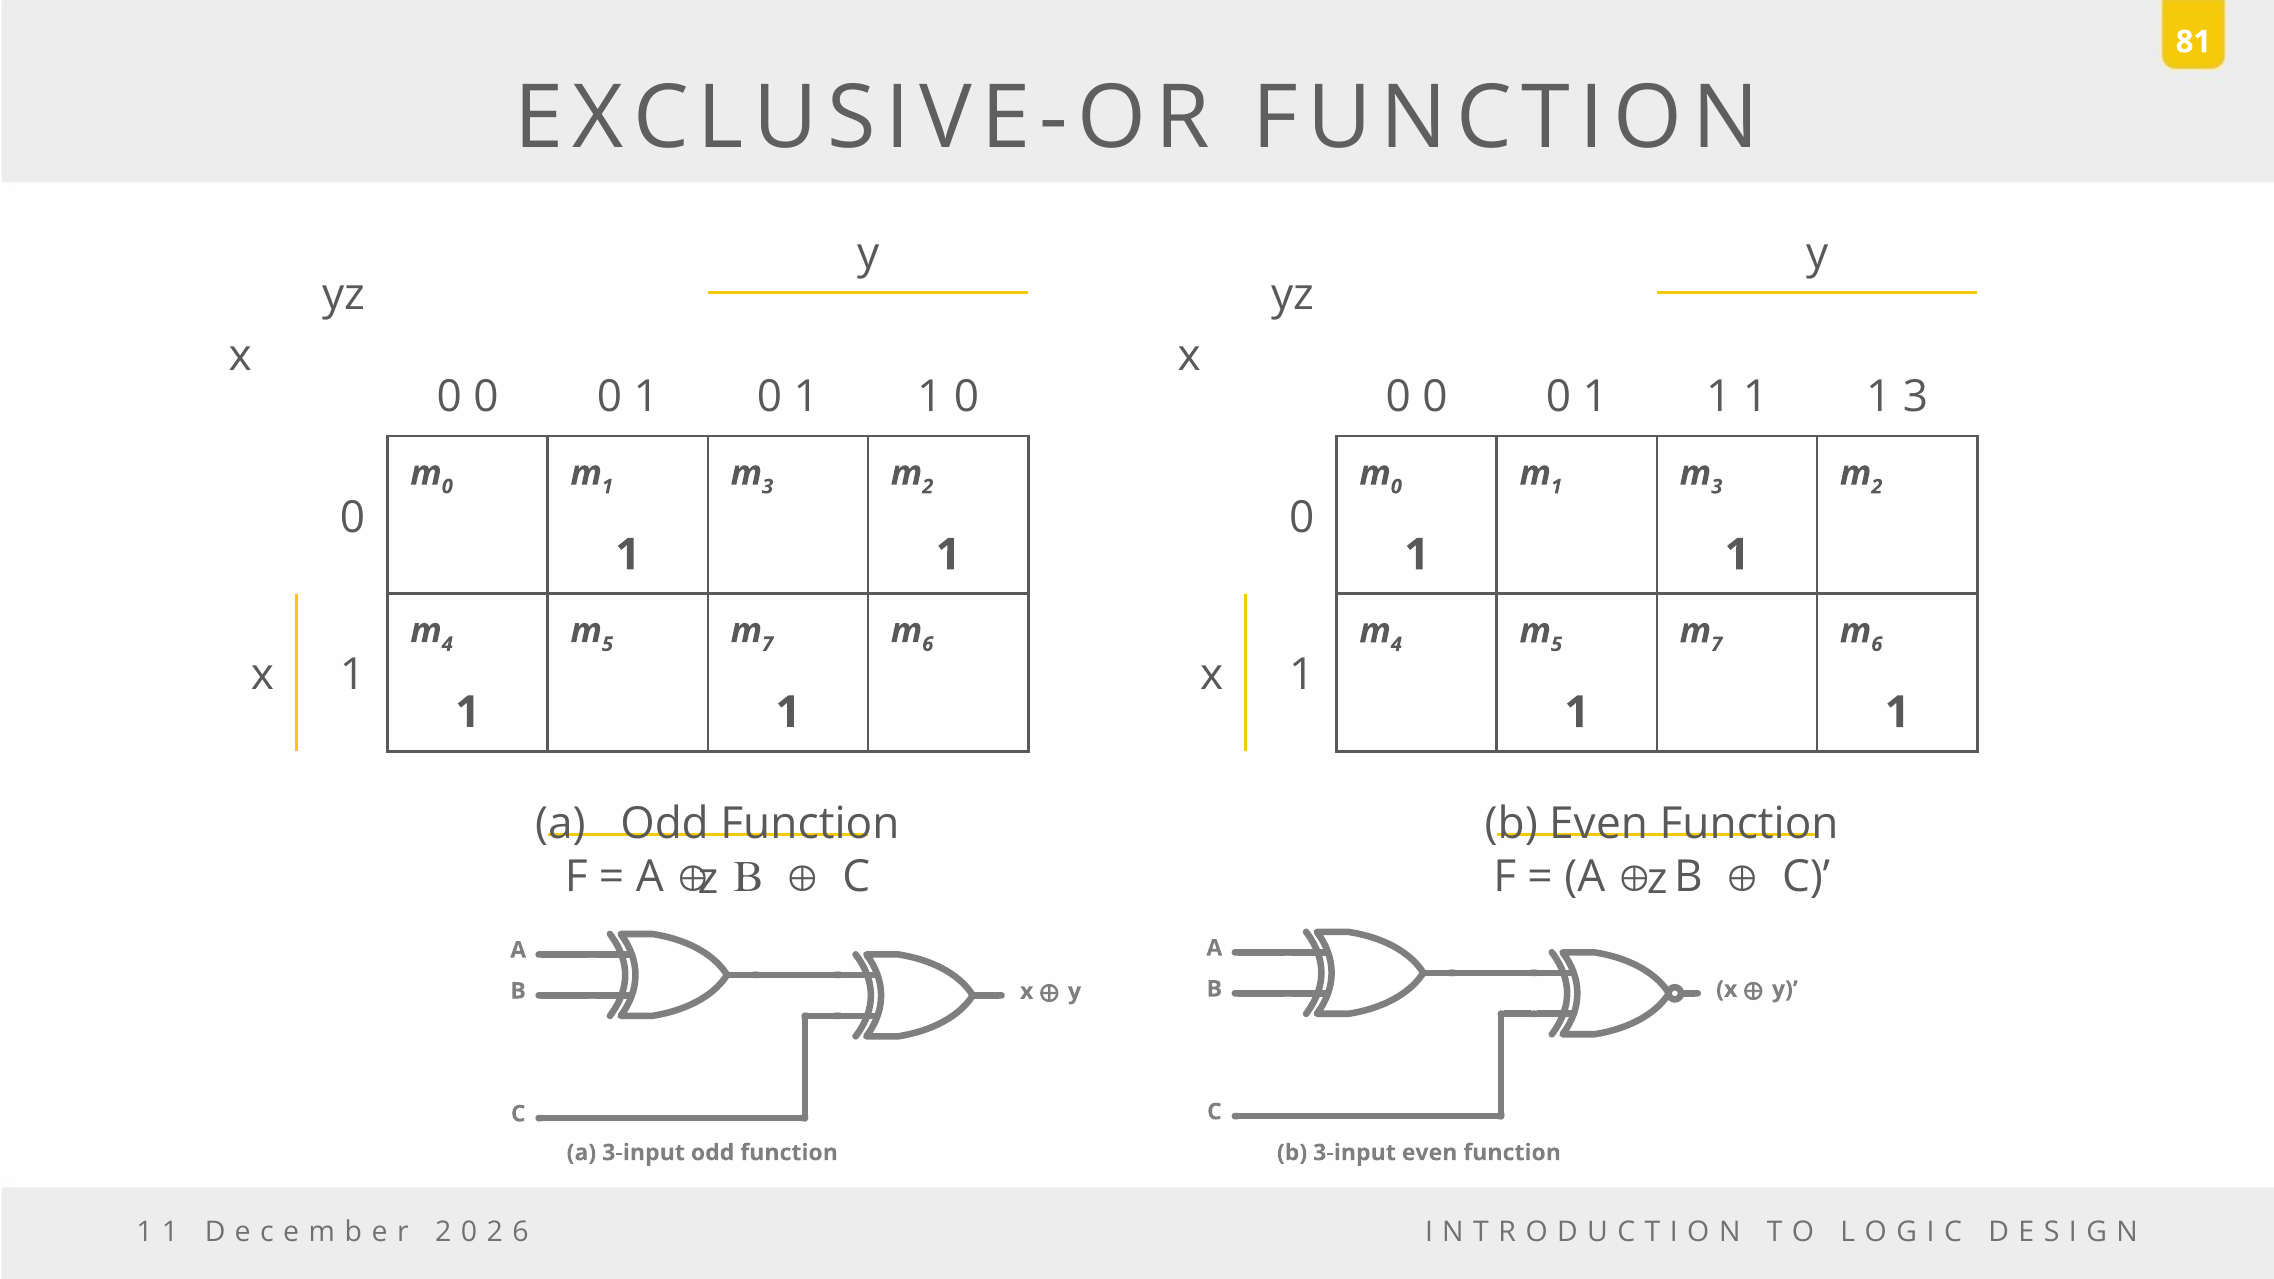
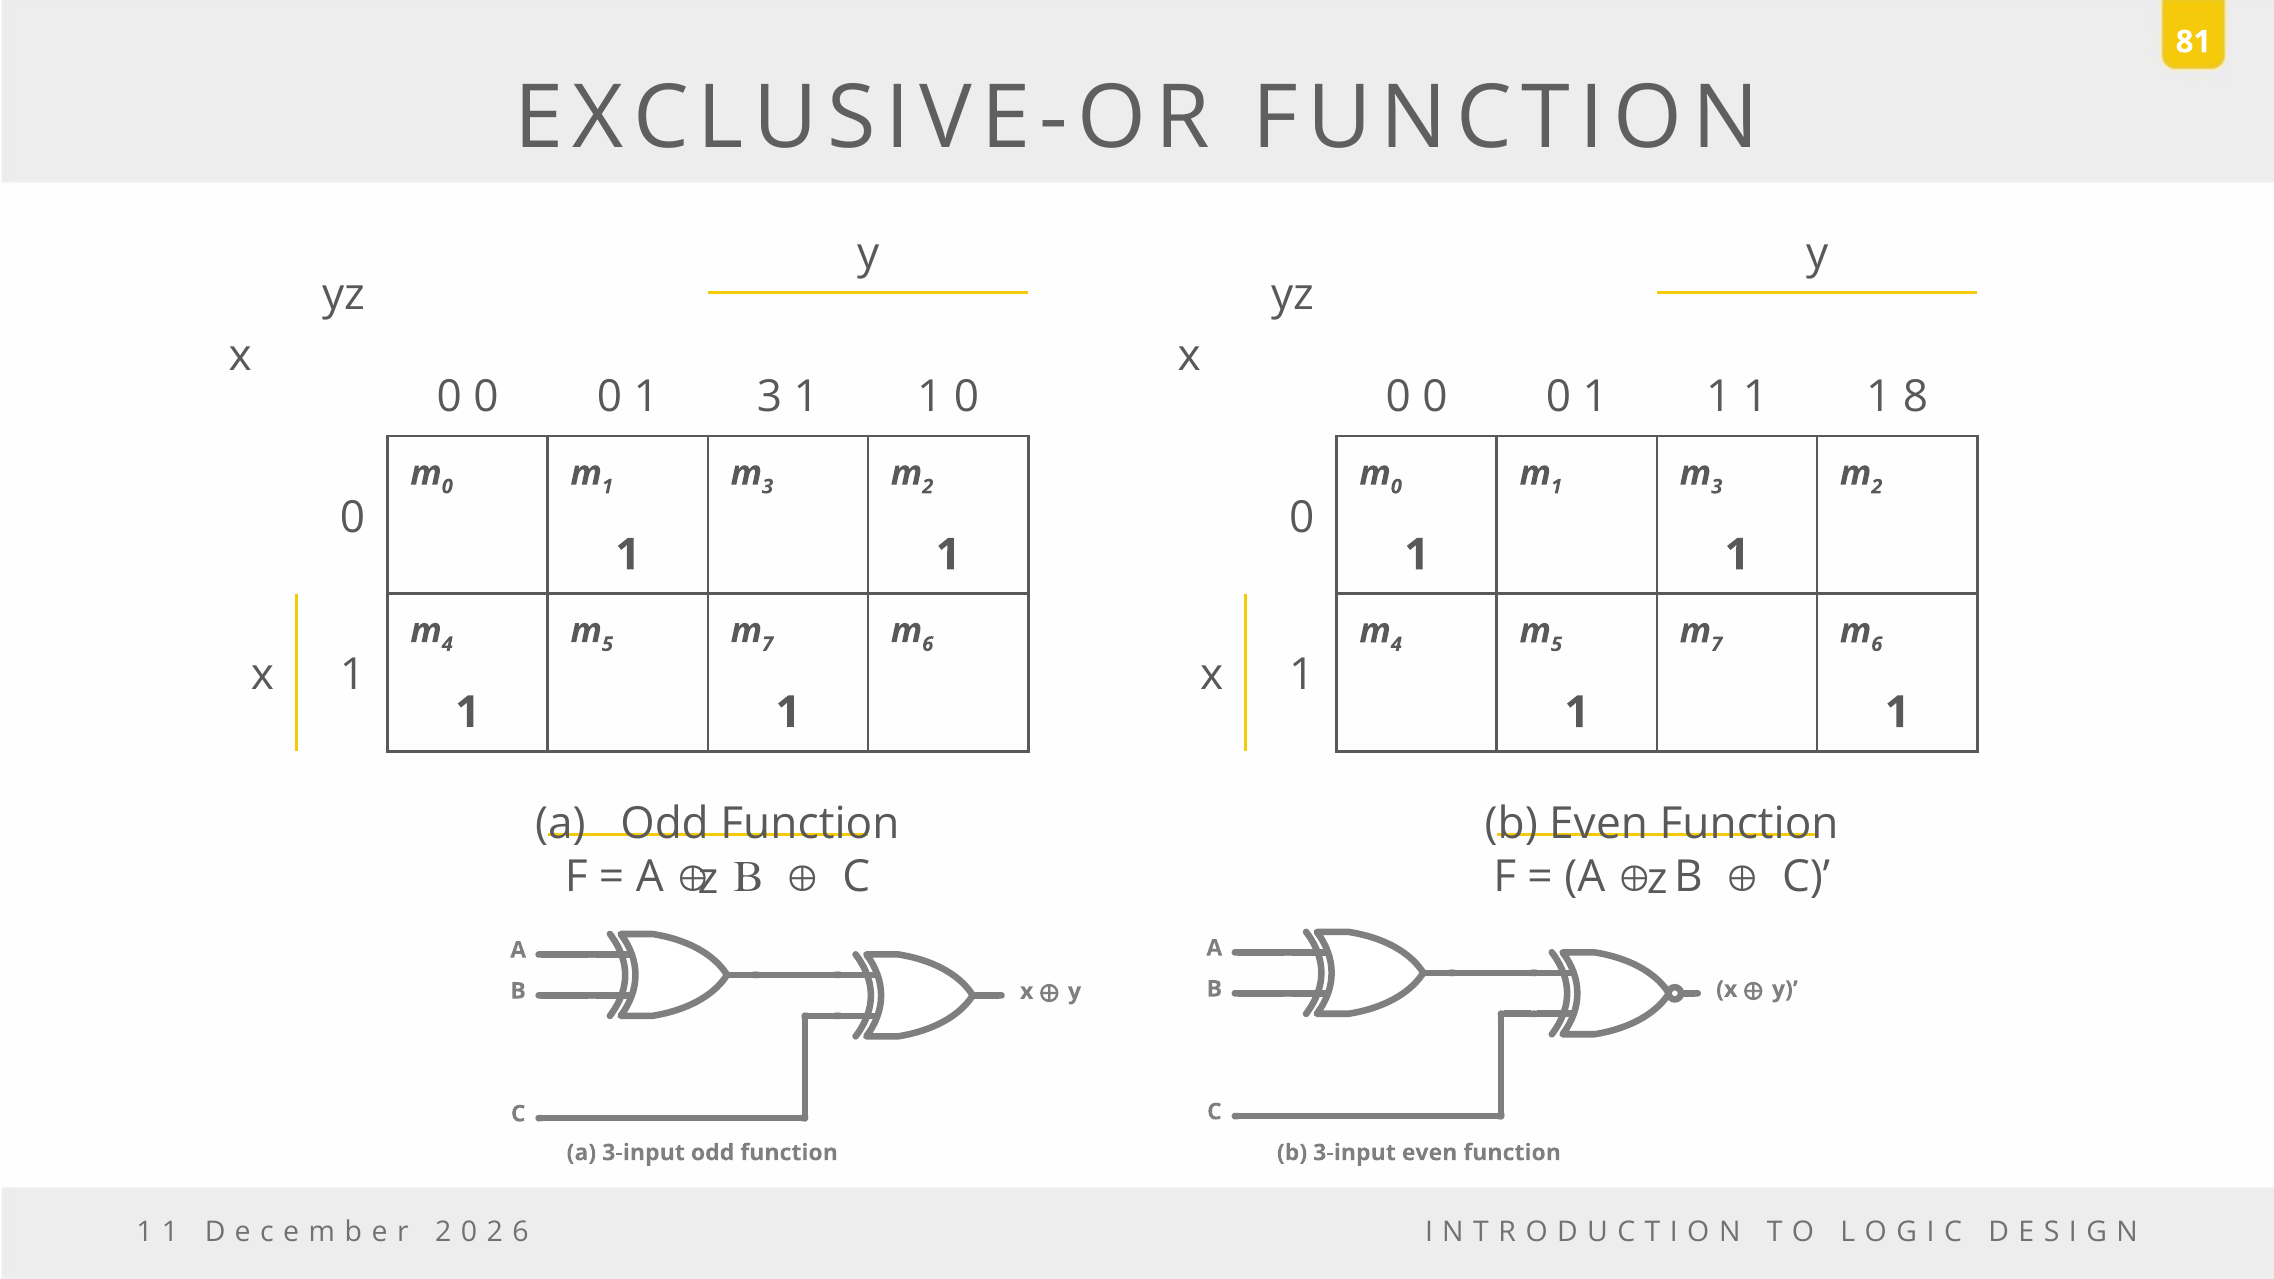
0 1 0: 0 -> 3 (770, 397)
1 3: 3 -> 8 (1916, 397)
